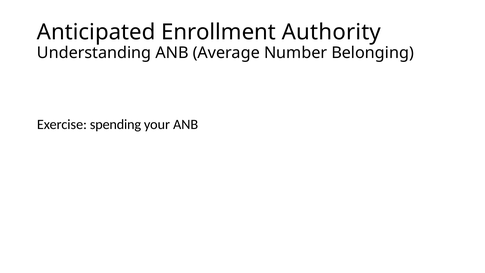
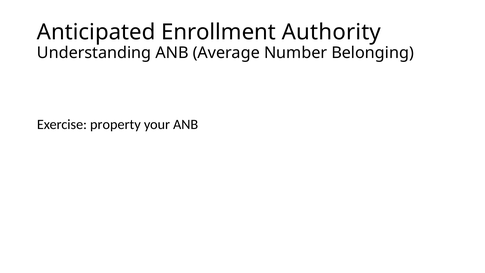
spending: spending -> property (115, 124)
